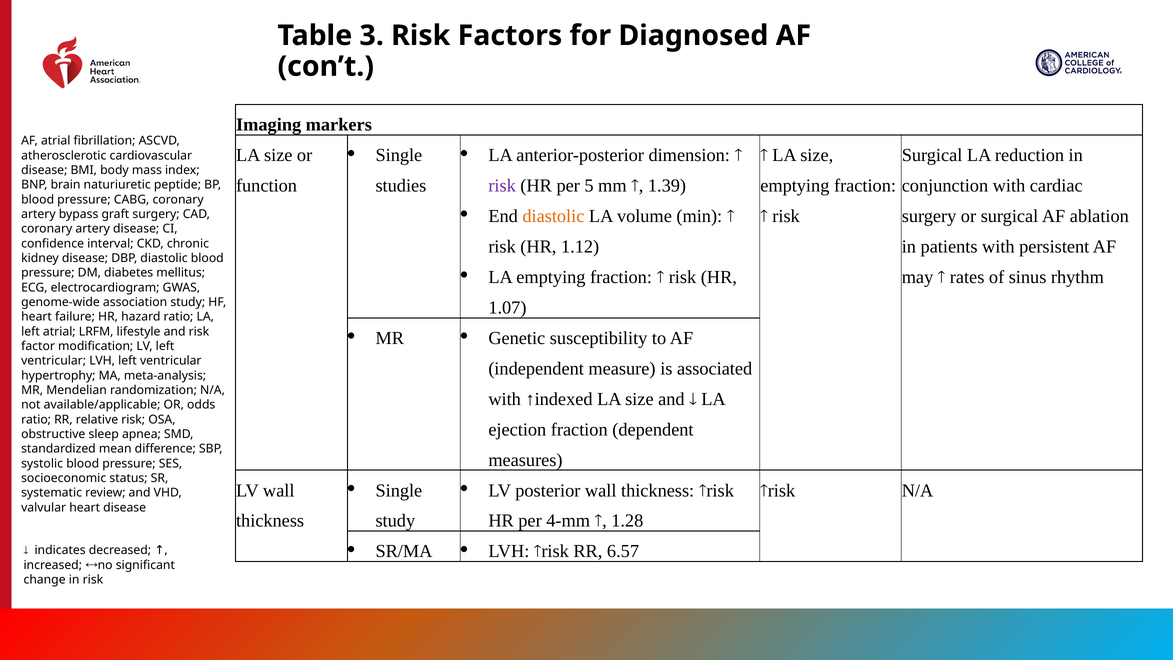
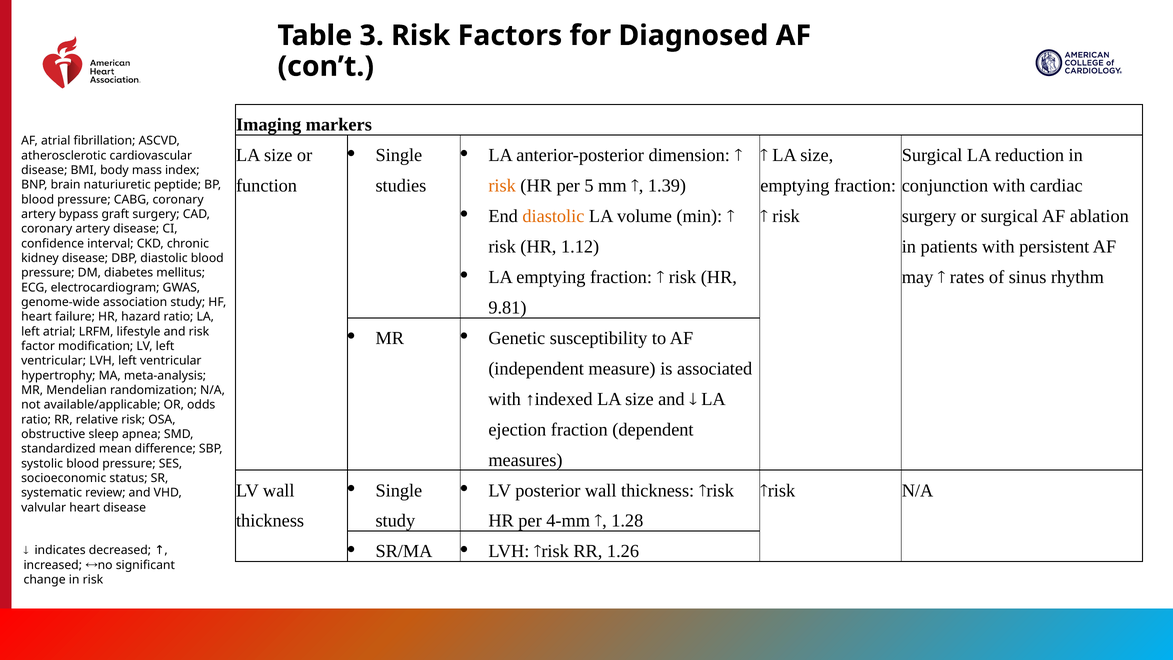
risk colour: purple -> orange (502, 186)
1.07: 1.07 -> 9.81 (507, 307)
6.57: 6.57 -> 1.26 (623, 551)
